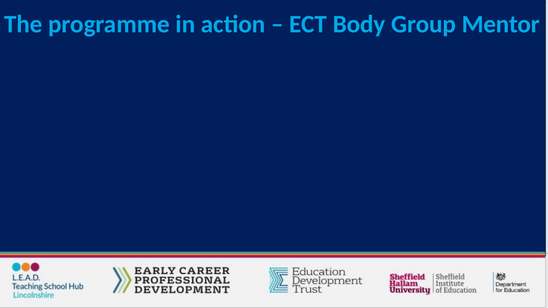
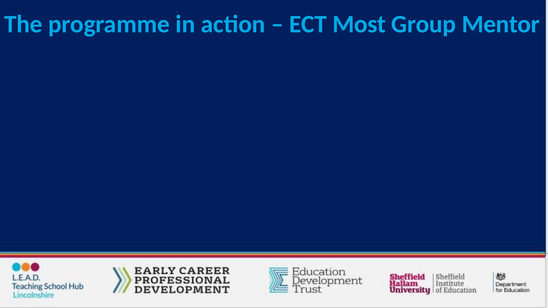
Body: Body -> Most (359, 24)
